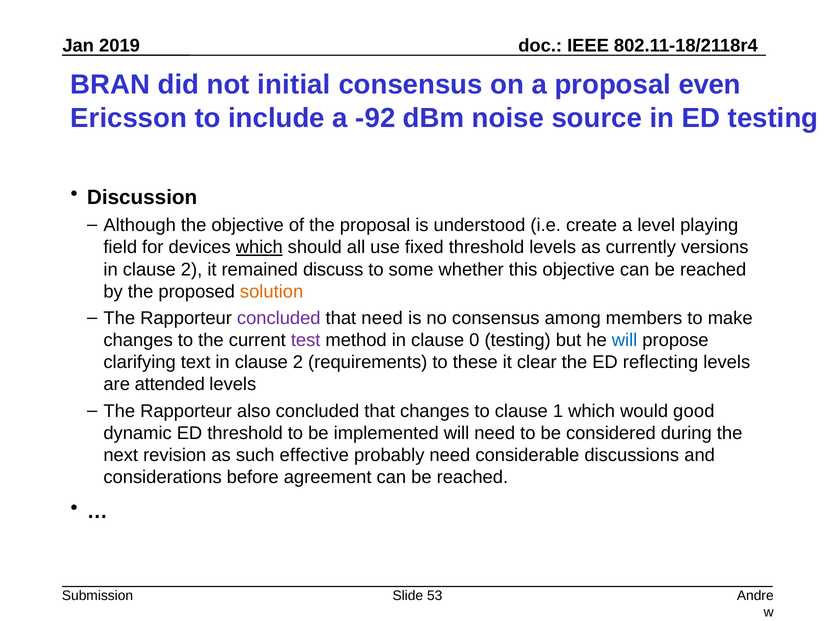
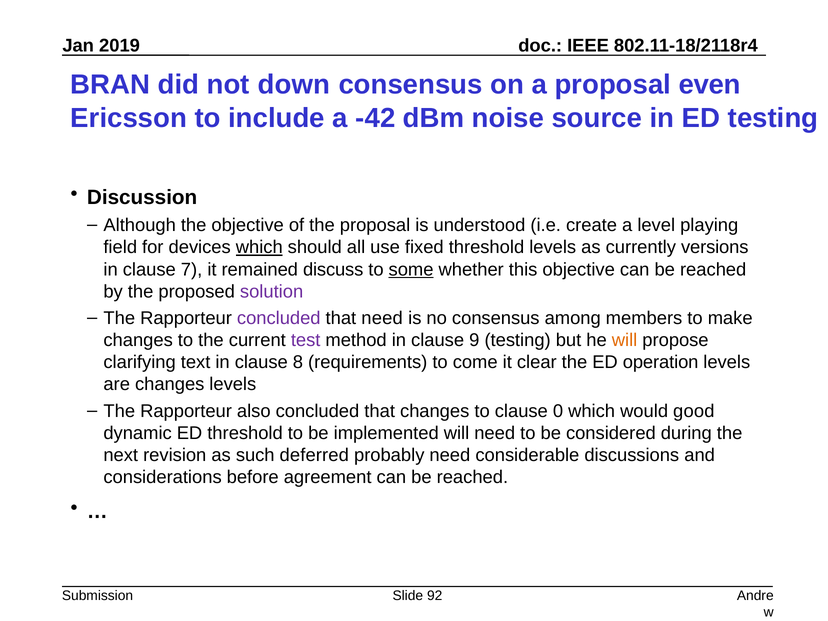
initial: initial -> down (294, 85)
-92: -92 -> -42 (375, 118)
2: 2 -> 7 (192, 269)
some underline: none -> present (411, 269)
solution colour: orange -> purple (272, 292)
0: 0 -> 9 (474, 340)
will colour: blue -> orange (625, 340)
text in clause 2: 2 -> 8 (298, 362)
these: these -> come (475, 362)
reflecting: reflecting -> operation (661, 362)
are attended: attended -> changes (170, 384)
1: 1 -> 0 (558, 411)
effective: effective -> deferred (314, 455)
53: 53 -> 92 (435, 596)
